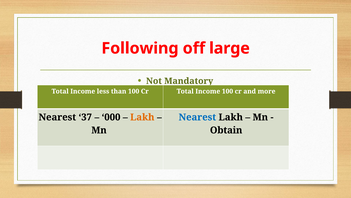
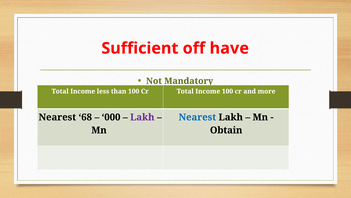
Following: Following -> Sufficient (140, 48)
large: large -> have (229, 48)
37: 37 -> 68 (85, 117)
Lakh colour: orange -> purple (142, 117)
